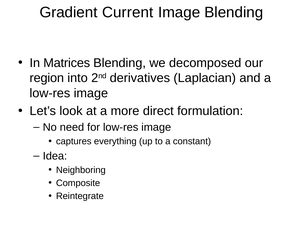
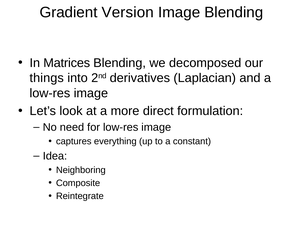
Current: Current -> Version (128, 12)
region: region -> things (47, 78)
